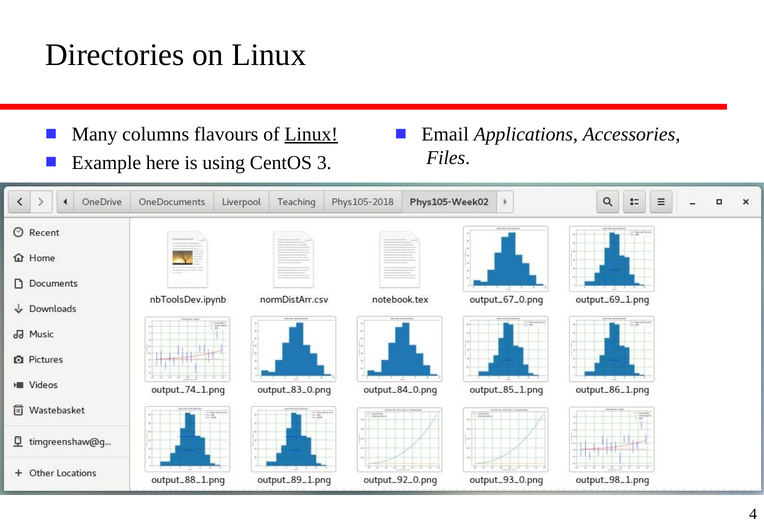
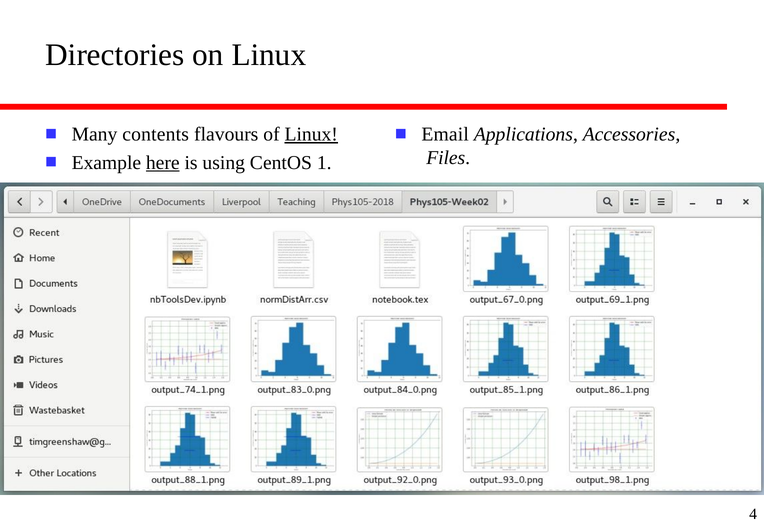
columns: columns -> contents (156, 134)
here underline: none -> present (163, 163)
3: 3 -> 1 (324, 163)
